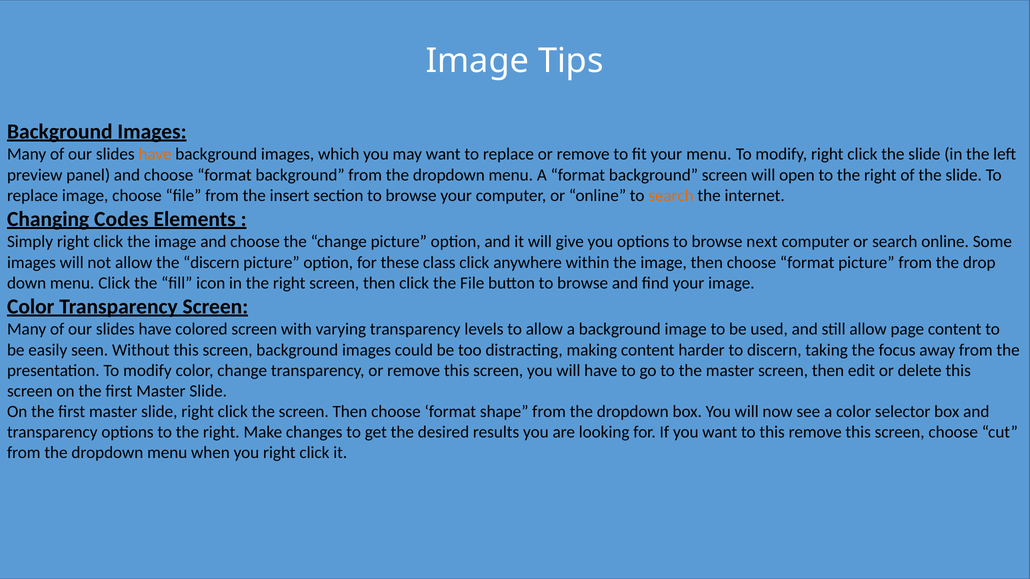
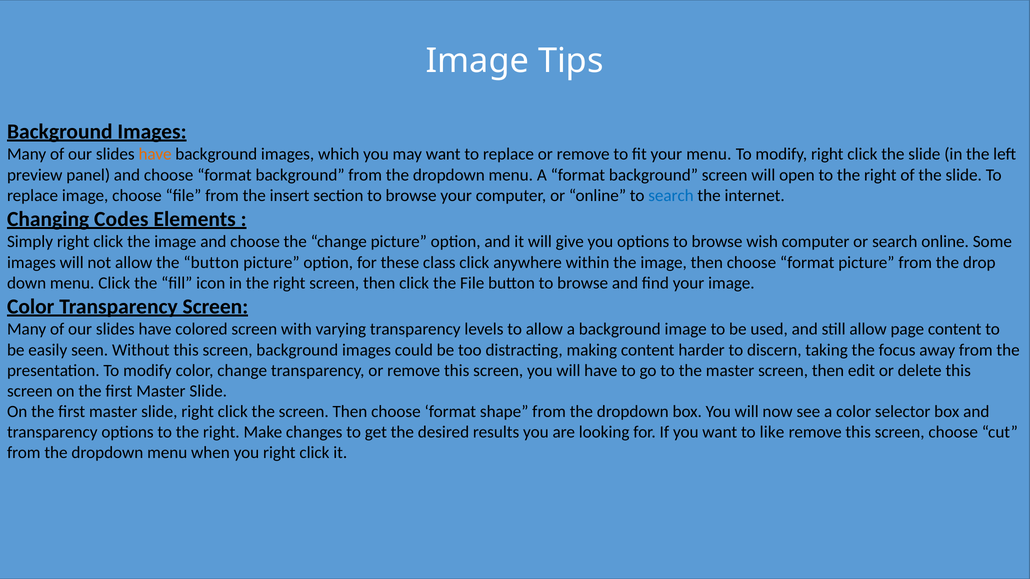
search colour: orange -> blue (671, 196)
next: next -> wish (762, 242)
the discern: discern -> button (211, 263)
to this: this -> like (772, 432)
